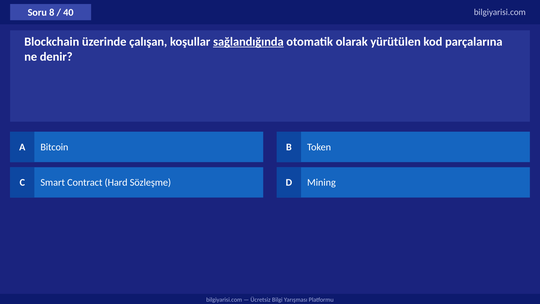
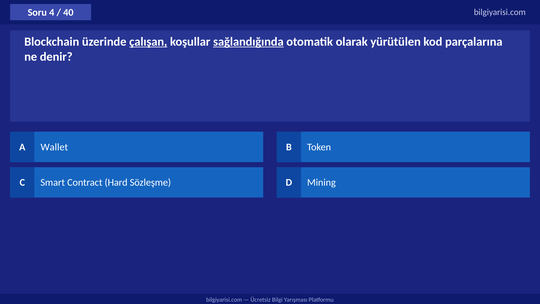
8: 8 -> 4 (52, 12)
çalışan underline: none -> present (148, 42)
Bitcoin: Bitcoin -> Wallet (54, 147)
